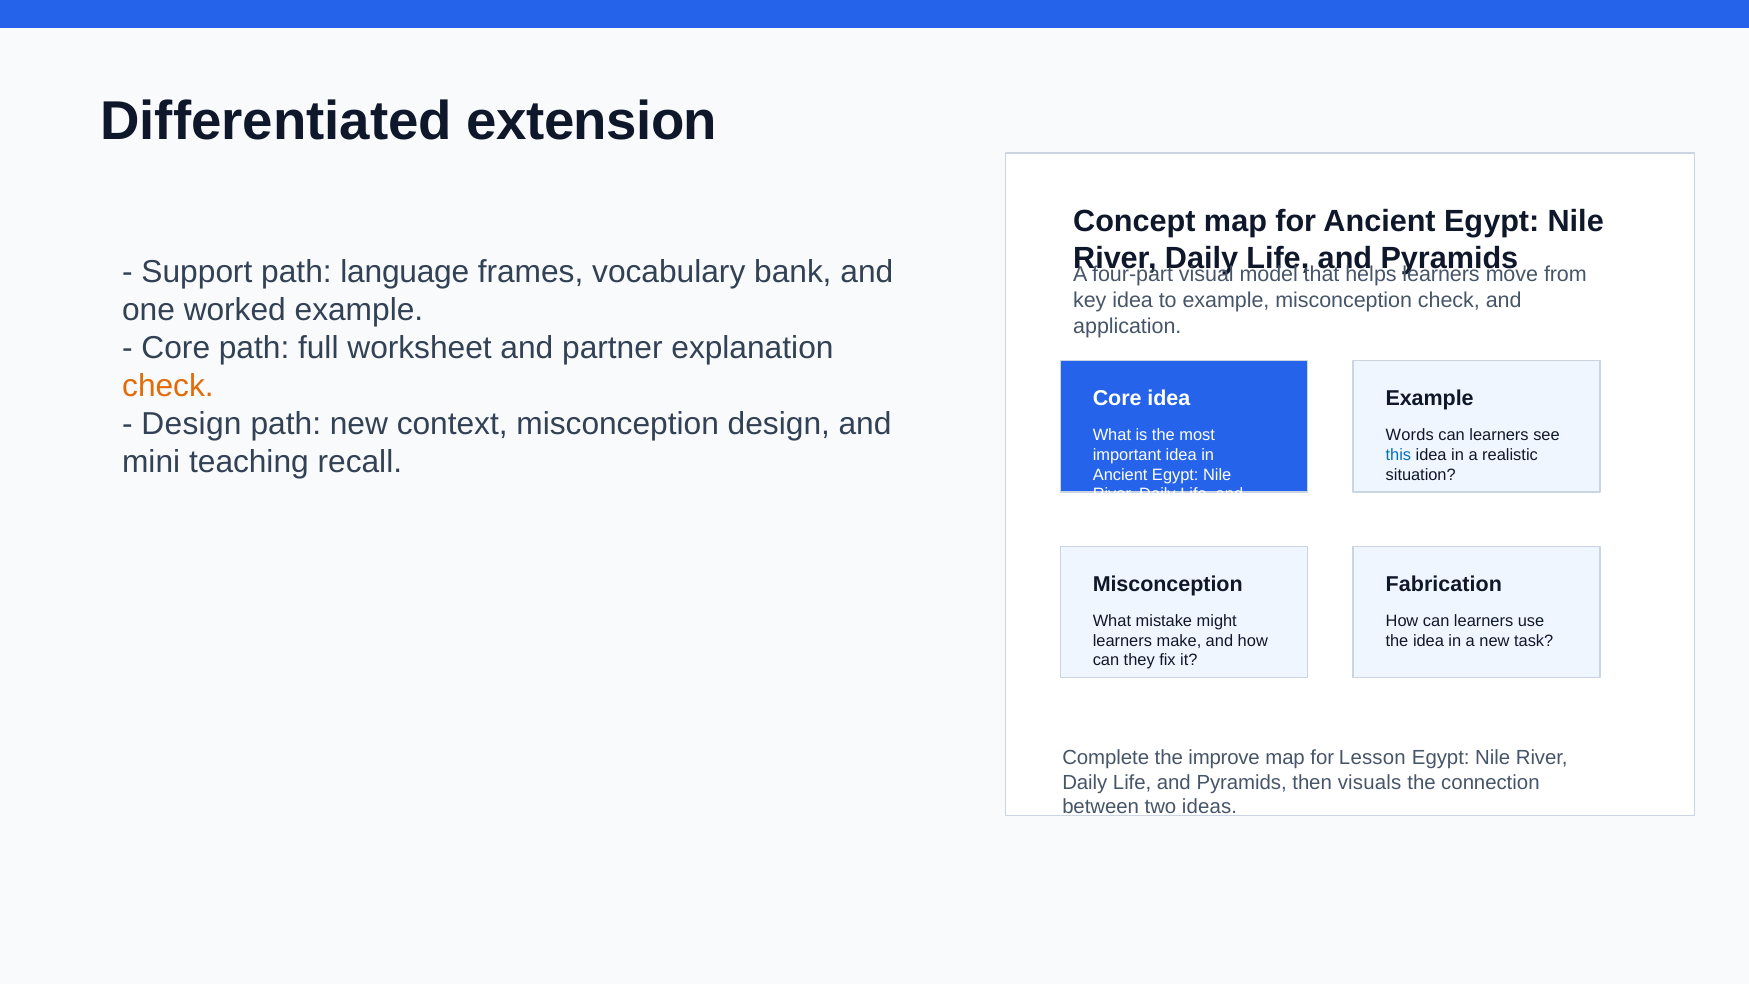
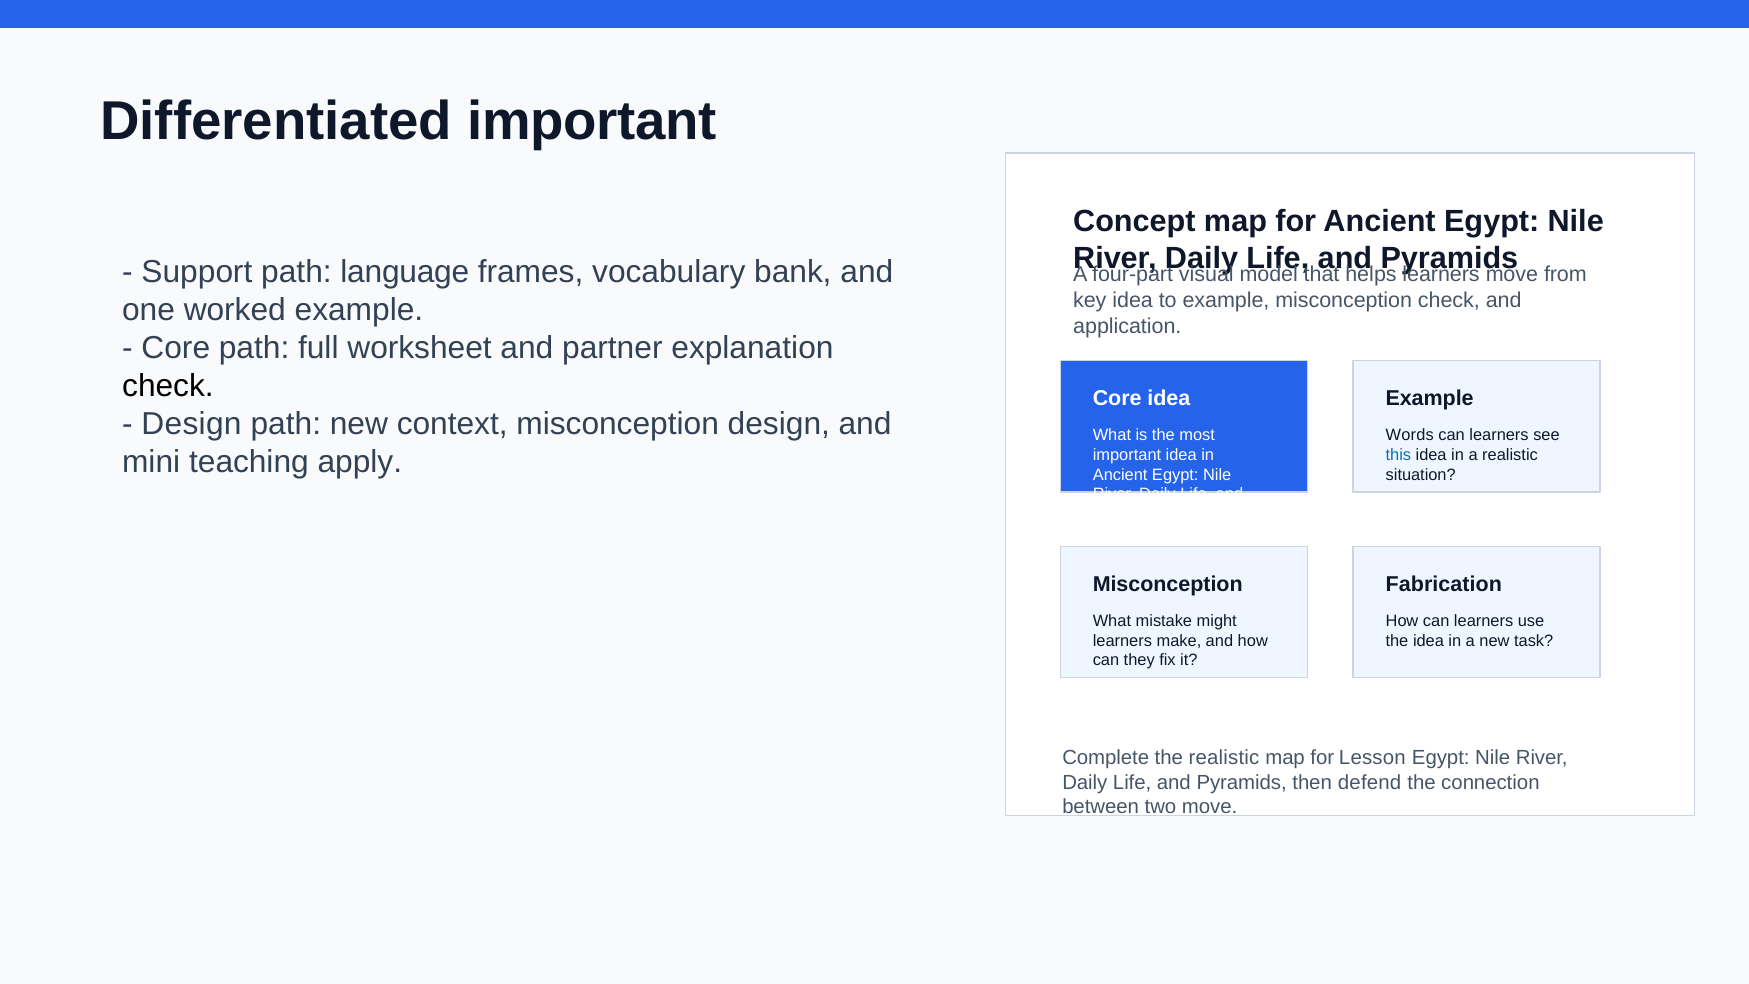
Differentiated extension: extension -> important (592, 122)
check colour: orange -> black (168, 386)
recall: recall -> apply (360, 462)
the improve: improve -> realistic (1224, 758)
visuals: visuals -> defend (1370, 782)
two ideas: ideas -> move (1210, 807)
